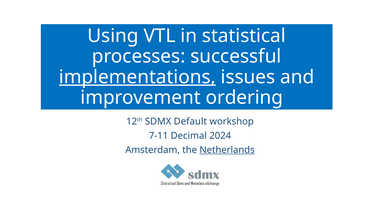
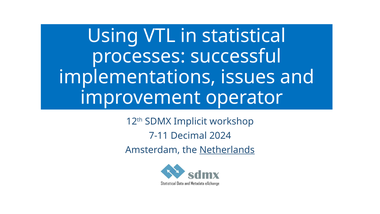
implementations underline: present -> none (137, 77)
ordering: ordering -> operator (244, 97)
Default: Default -> Implicit (190, 121)
